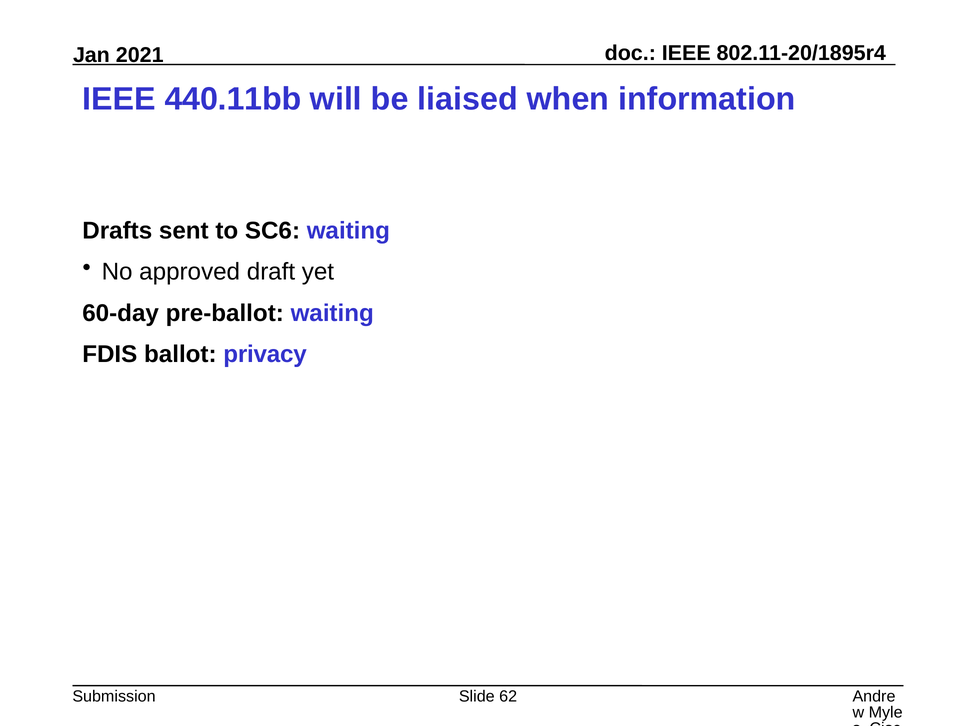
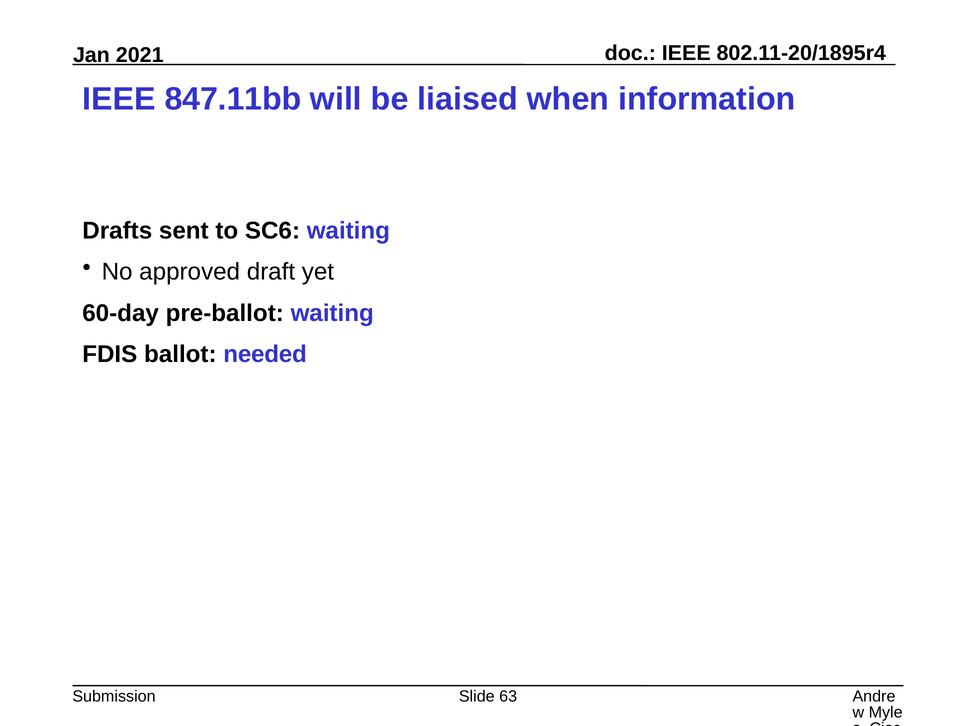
440.11bb: 440.11bb -> 847.11bb (233, 99)
privacy: privacy -> needed (265, 354)
62: 62 -> 63 (508, 696)
